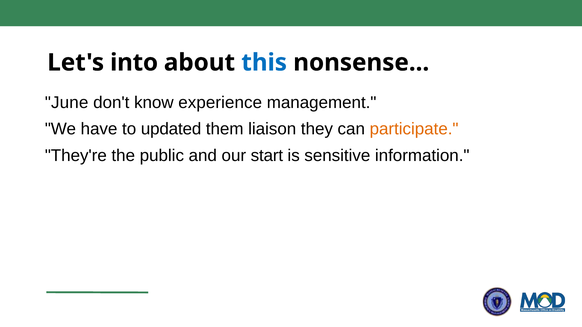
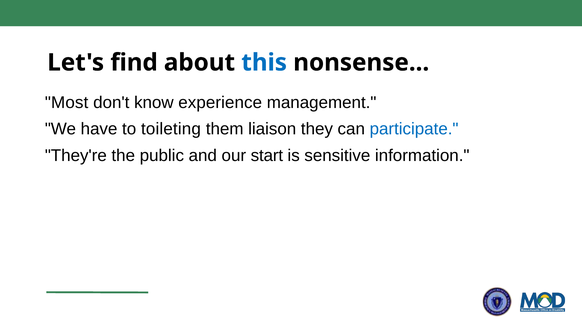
into: into -> find (134, 63)
June: June -> Most (67, 103)
updated: updated -> toileting (171, 129)
participate colour: orange -> blue (414, 129)
